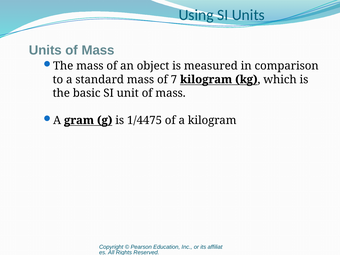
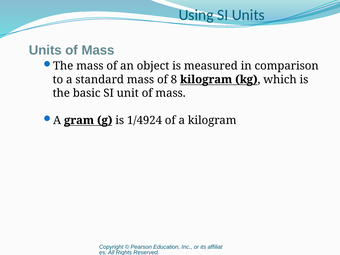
7: 7 -> 8 (174, 80)
1/4475: 1/4475 -> 1/4924 (145, 120)
